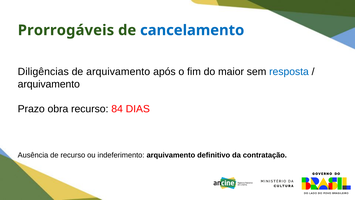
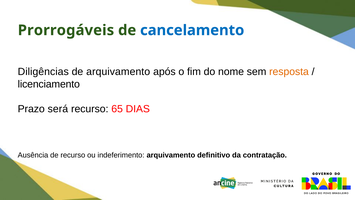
maior: maior -> nome (231, 72)
resposta colour: blue -> orange (289, 72)
arquivamento: arquivamento -> licenciamento (49, 84)
obra: obra -> será (58, 109)
84: 84 -> 65 (117, 109)
